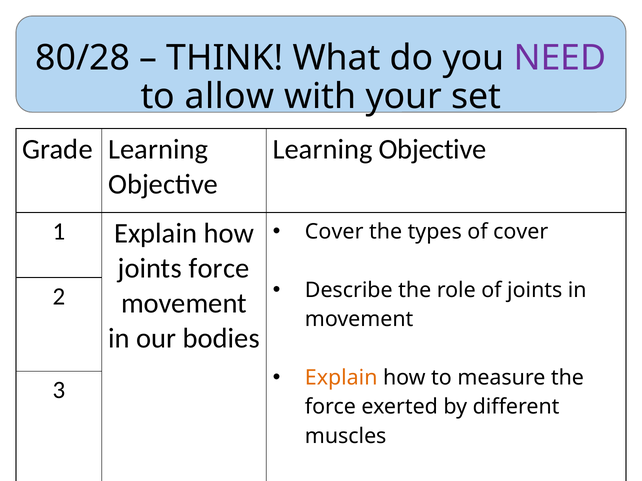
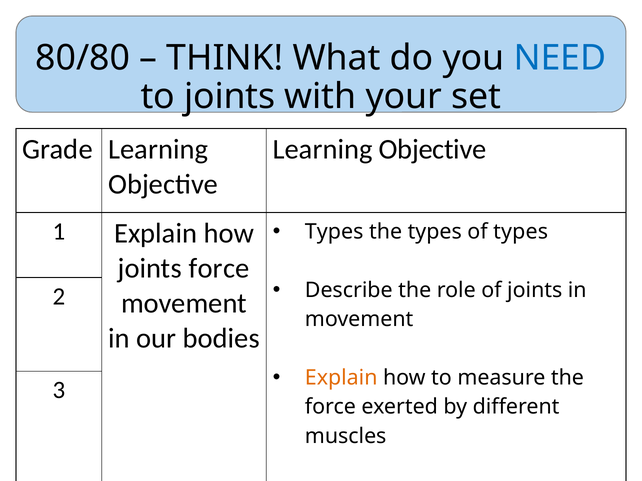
80/28: 80/28 -> 80/80 (83, 58)
NEED colour: purple -> blue (560, 58)
to allow: allow -> joints (230, 97)
Cover: Cover -> Types (334, 232)
of cover: cover -> types (521, 232)
